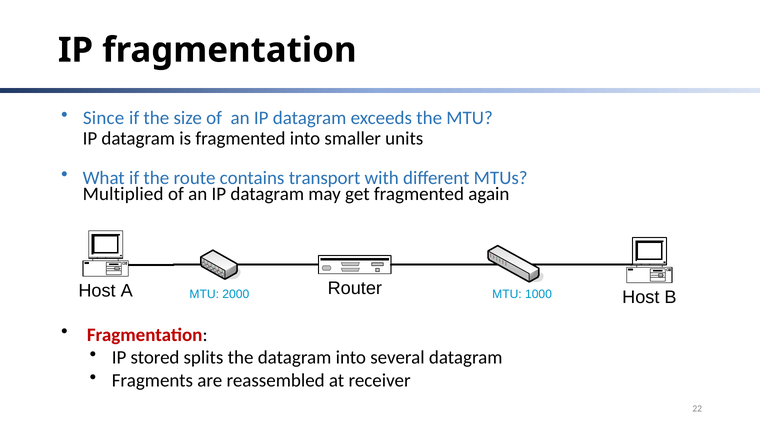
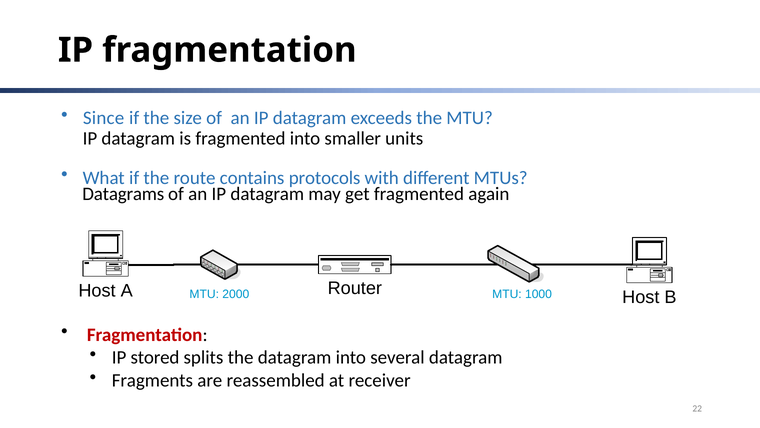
transport: transport -> protocols (325, 178)
Multiplied: Multiplied -> Datagrams (123, 194)
